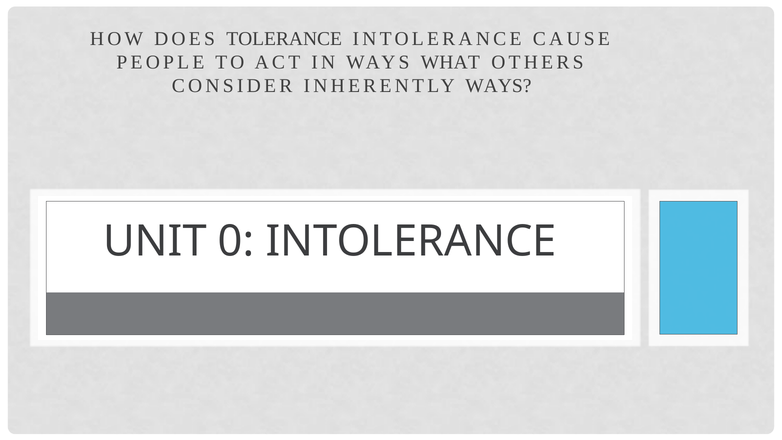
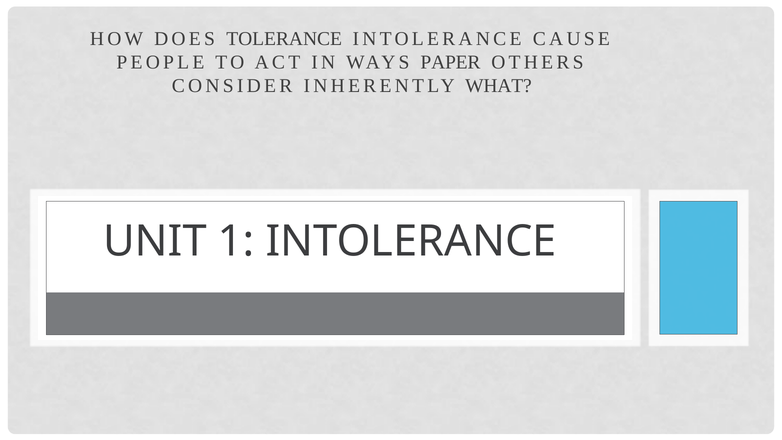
WHAT: WHAT -> PAPER (450, 62)
INHERENTLY WAYS: WAYS -> WHAT (498, 86)
0: 0 -> 1 (236, 241)
